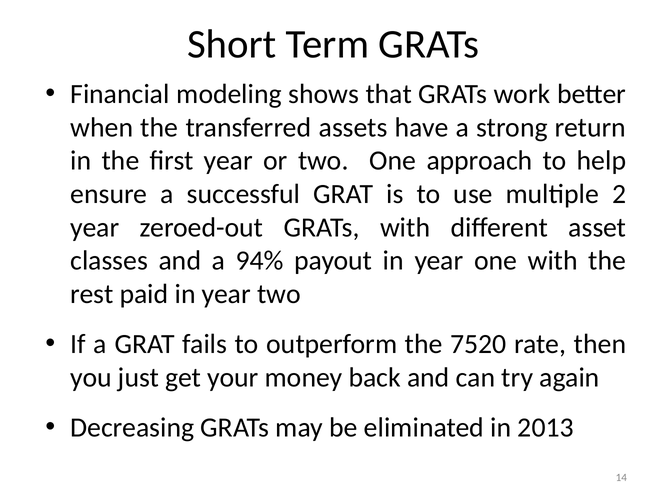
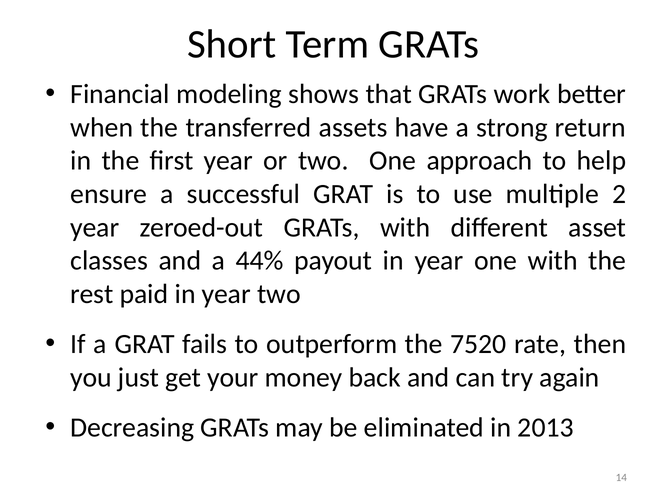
94%: 94% -> 44% (260, 261)
